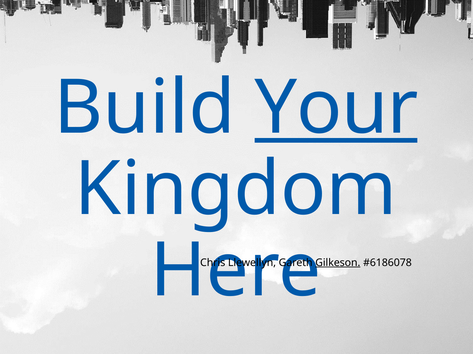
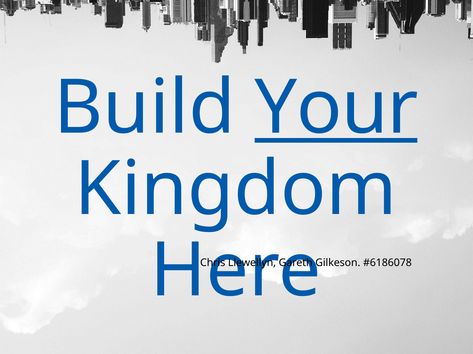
Gilkeson underline: present -> none (338, 263)
